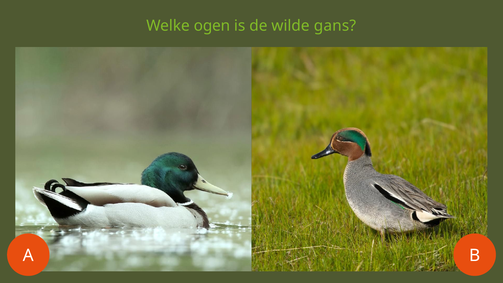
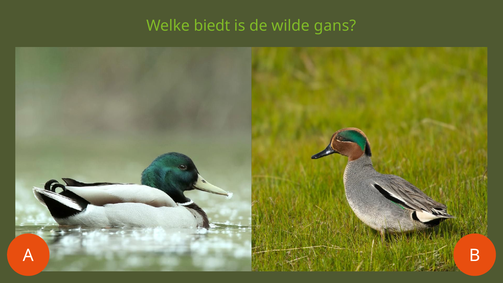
ogen: ogen -> biedt (212, 26)
